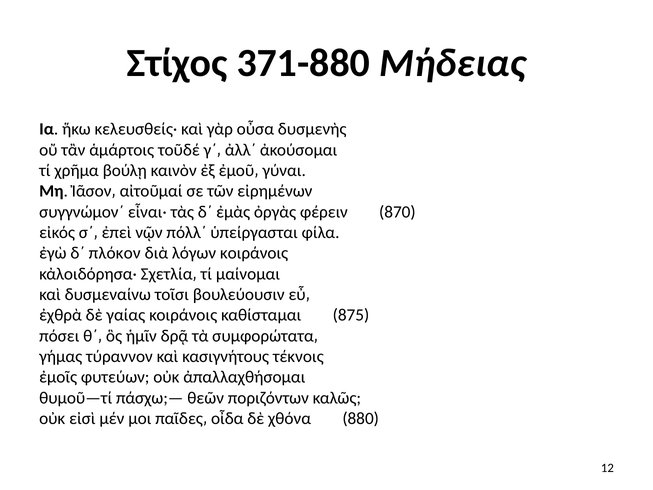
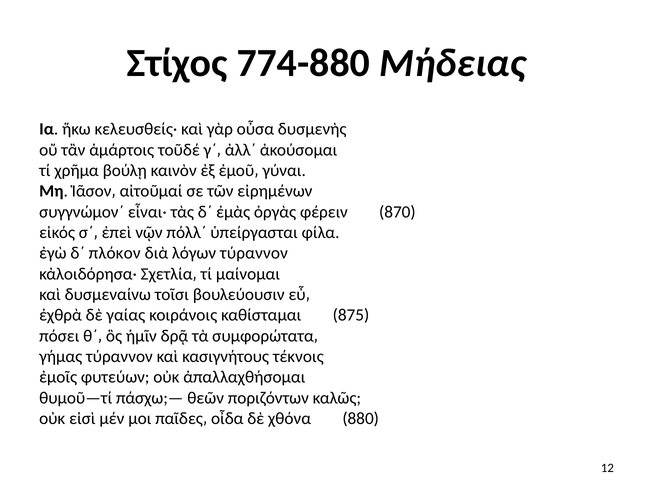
371-880: 371-880 -> 774-880 (303, 63)
λόγων κοιράνοις: κοιράνοις -> τύραννον (254, 253)
